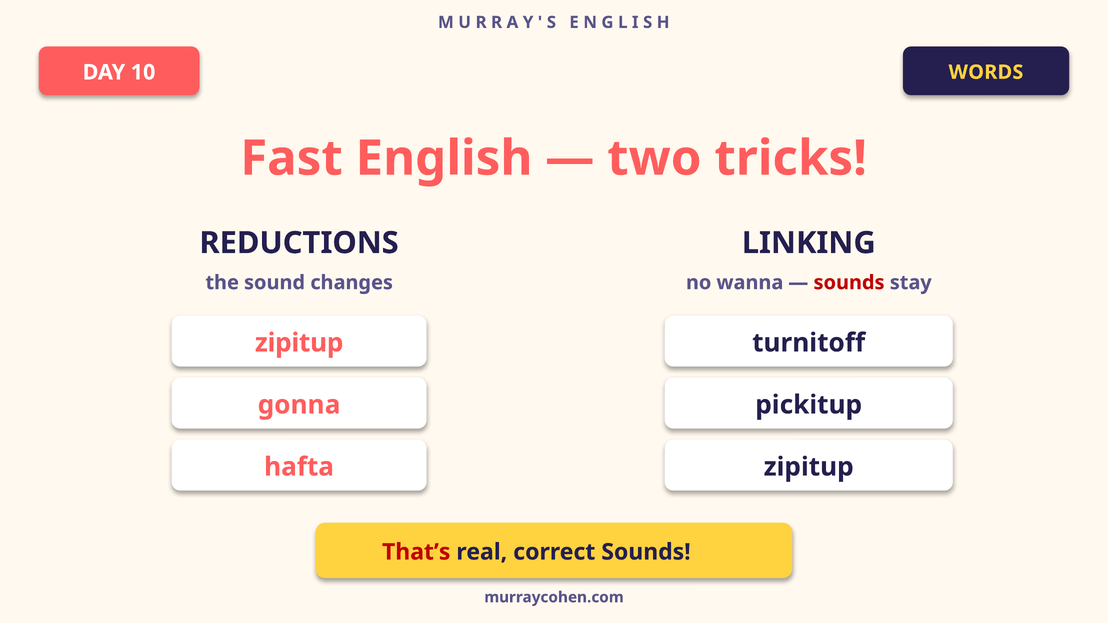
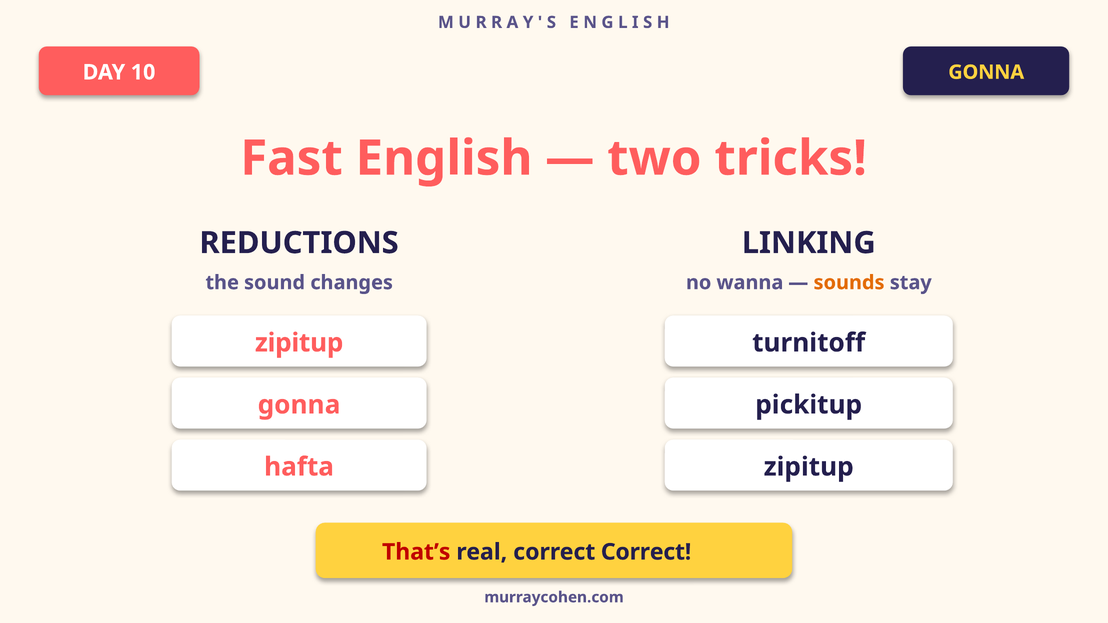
10 WORDS: WORDS -> GONNA (986, 72)
sounds colour: red -> orange (849, 283)
correct Sounds: Sounds -> Correct (646, 552)
